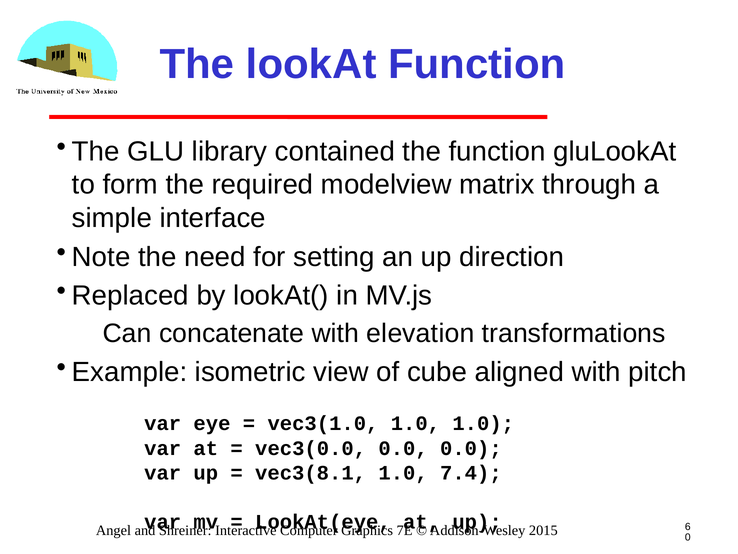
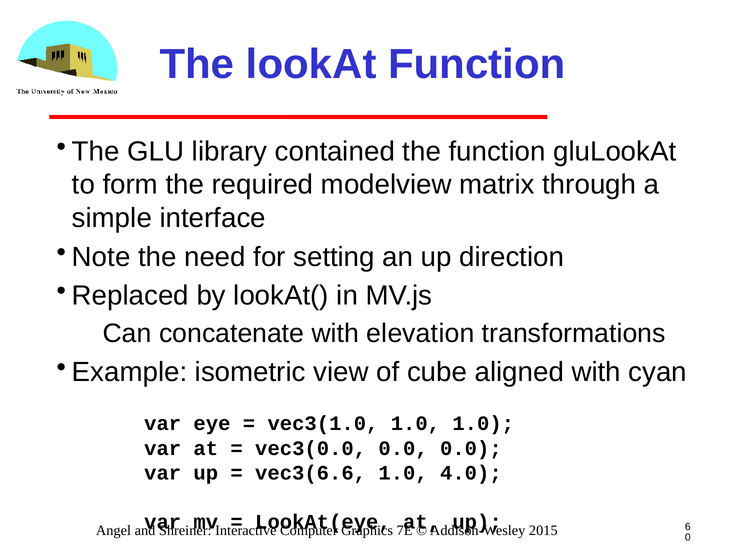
pitch: pitch -> cyan (658, 372)
vec3(8.1: vec3(8.1 -> vec3(6.6 (311, 472)
7.4: 7.4 -> 4.0 (471, 472)
